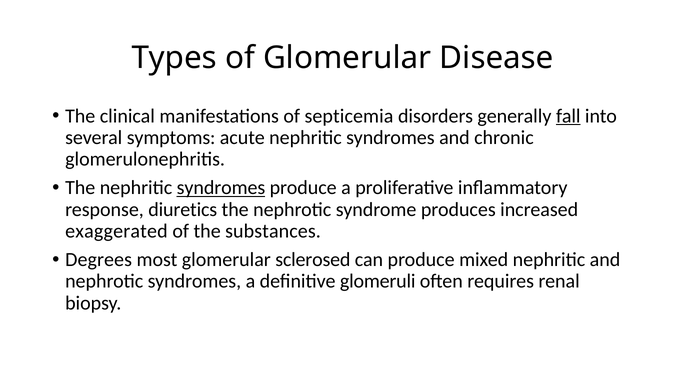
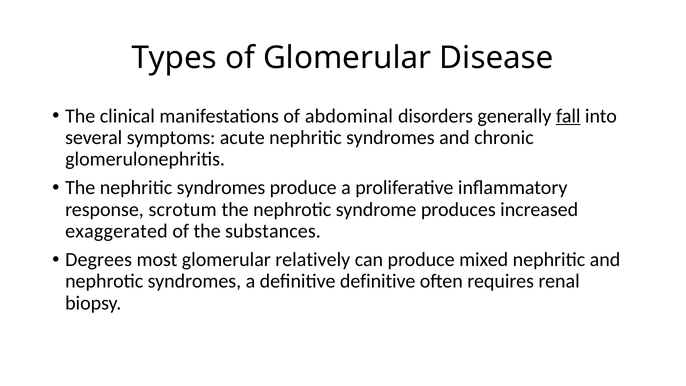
septicemia: septicemia -> abdominal (349, 116)
syndromes underline: present -> none (221, 188)
diuretics: diuretics -> scrotum (183, 209)
sclerosed: sclerosed -> relatively (313, 260)
definitive glomeruli: glomeruli -> definitive (378, 281)
